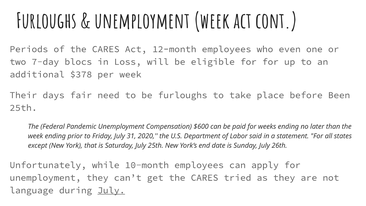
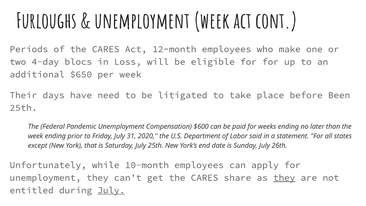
even: even -> make (290, 49)
7-day: 7-day -> 4-day (45, 62)
$378: $378 -> $650 (81, 74)
fair: fair -> have (81, 95)
be furloughs: furloughs -> litigated (183, 95)
tried: tried -> share (238, 178)
they underline: none -> present (284, 178)
language: language -> entitled (32, 190)
